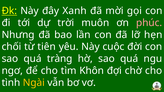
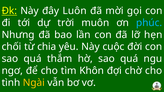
Xanh: Xanh -> Luôn (75, 11)
phúc colour: pink -> light blue (149, 23)
tiên: tiên -> chia (47, 47)
tràng: tràng -> thắm (60, 59)
